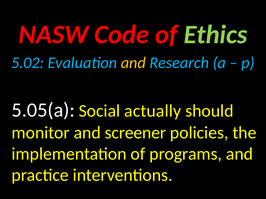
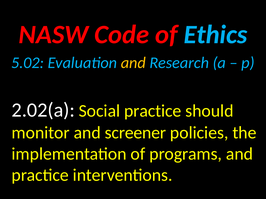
Ethics colour: light green -> light blue (215, 35)
5.05(a: 5.05(a -> 2.02(a (43, 110)
Social actually: actually -> practice (153, 111)
